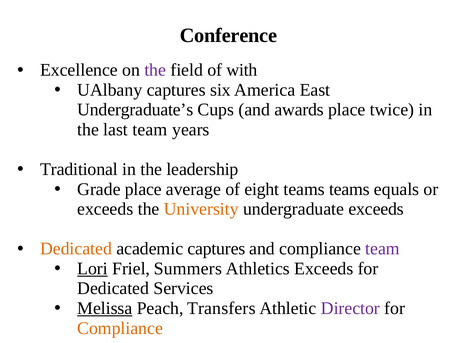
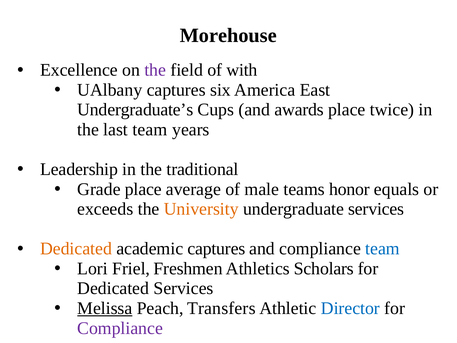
Conference: Conference -> Morehouse (228, 36)
Traditional: Traditional -> Leadership (79, 169)
leadership: leadership -> traditional (203, 169)
eight: eight -> male (262, 189)
teams teams: teams -> honor (349, 189)
undergraduate exceeds: exceeds -> services (376, 209)
team colour: purple -> blue (383, 249)
Lori underline: present -> none (93, 268)
Summers: Summers -> Freshmen (188, 268)
Athletics Exceeds: Exceeds -> Scholars (324, 268)
Director colour: purple -> blue (350, 308)
Compliance colour: orange -> purple (120, 328)
